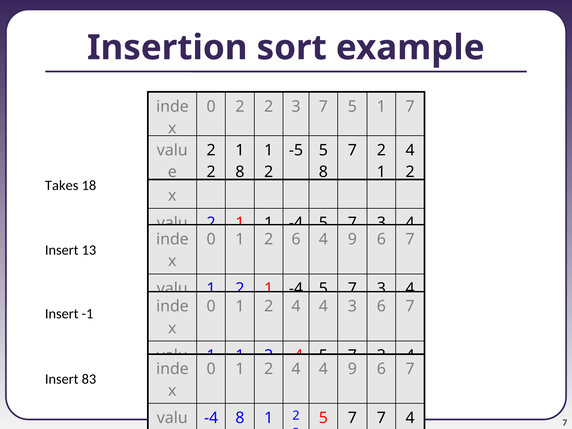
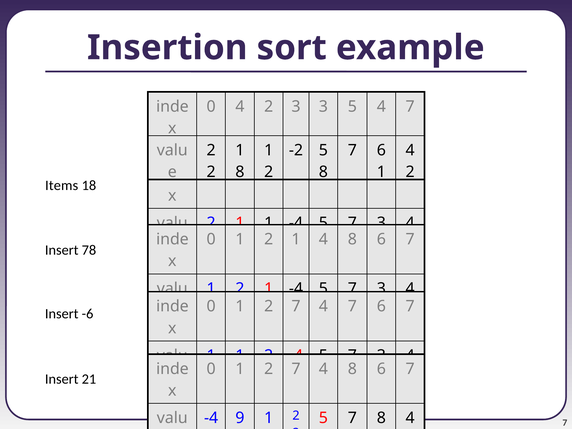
0 2: 2 -> 4 (240, 106)
3 7: 7 -> 3 (323, 106)
5 1: 1 -> 4 (381, 106)
-5: -5 -> -2 (296, 150)
2: 2 -> 6 (381, 150)
Takes: Takes -> Items (62, 185)
6: 6 -> 1 (296, 239)
9: 9 -> 8 (352, 239)
13: 13 -> 78 (89, 250)
4: 4 -> 7 (296, 306)
3: 3 -> 7 (352, 306)
-1: -1 -> -6 (88, 314)
4: 4 -> 7 (296, 369)
9: 9 -> 8 (352, 369)
83: 83 -> 21 (89, 379)
-4 8: 8 -> 9 (240, 418)
7 7: 7 -> 8 (381, 418)
